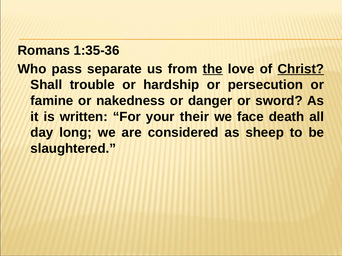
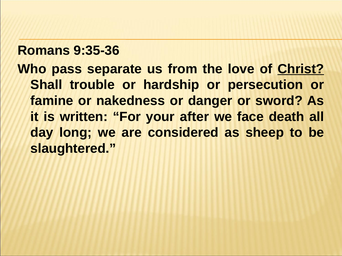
1:35-36: 1:35-36 -> 9:35-36 (97, 50)
the underline: present -> none (213, 69)
their: their -> after (194, 117)
